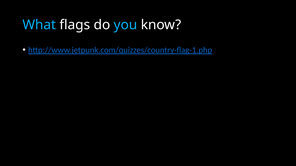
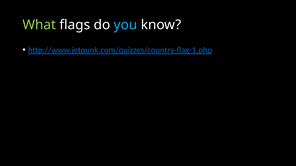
What colour: light blue -> light green (39, 25)
